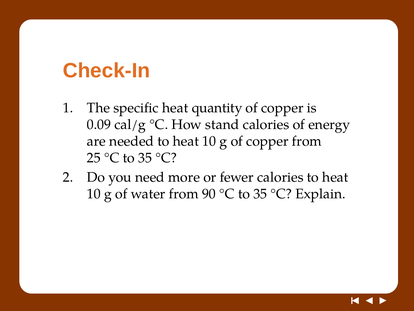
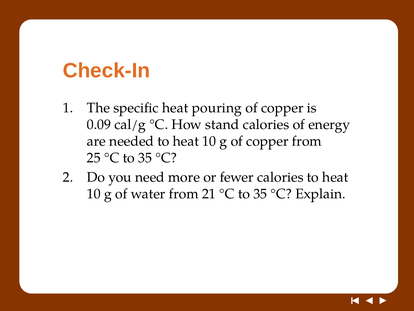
quantity: quantity -> pouring (217, 108)
90: 90 -> 21 (209, 193)
